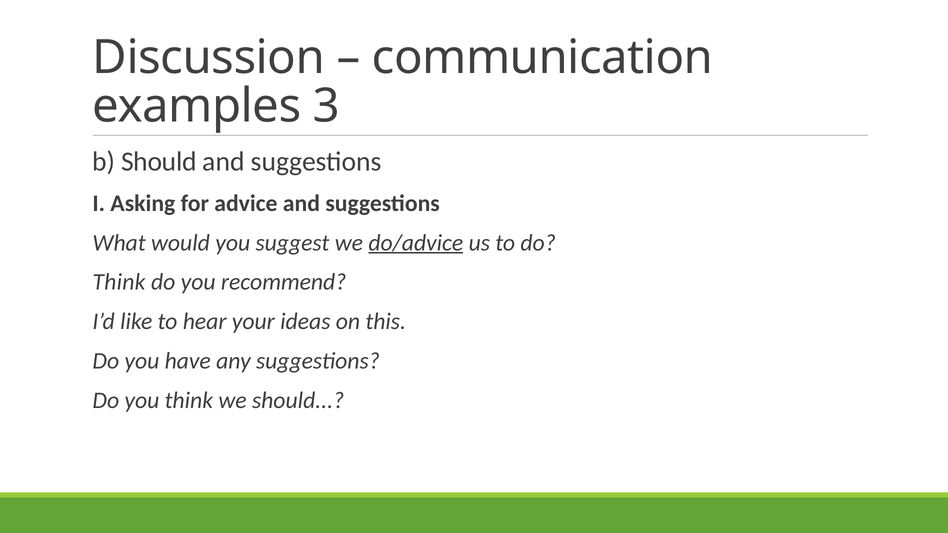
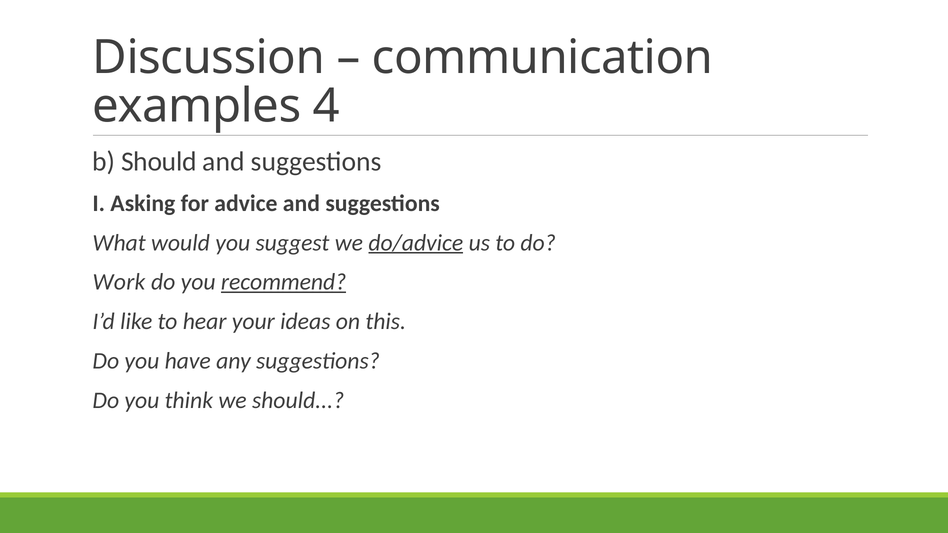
3: 3 -> 4 (326, 106)
Think: Think -> Work (119, 282)
recommend underline: none -> present (284, 282)
